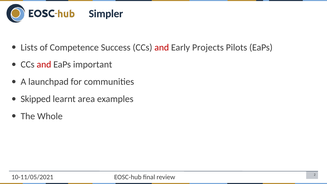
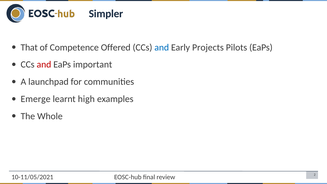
Lists: Lists -> That (29, 47)
Success: Success -> Offered (116, 47)
and colour: red -> blue (162, 47)
Skipped: Skipped -> Emerge (36, 99)
area: area -> high (86, 99)
